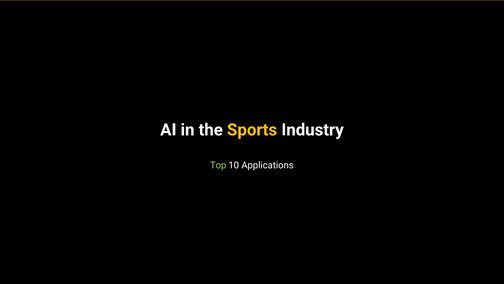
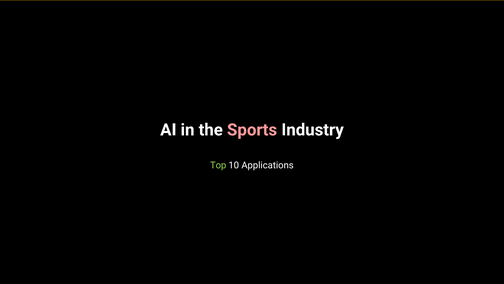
Sports colour: yellow -> pink (252, 130)
